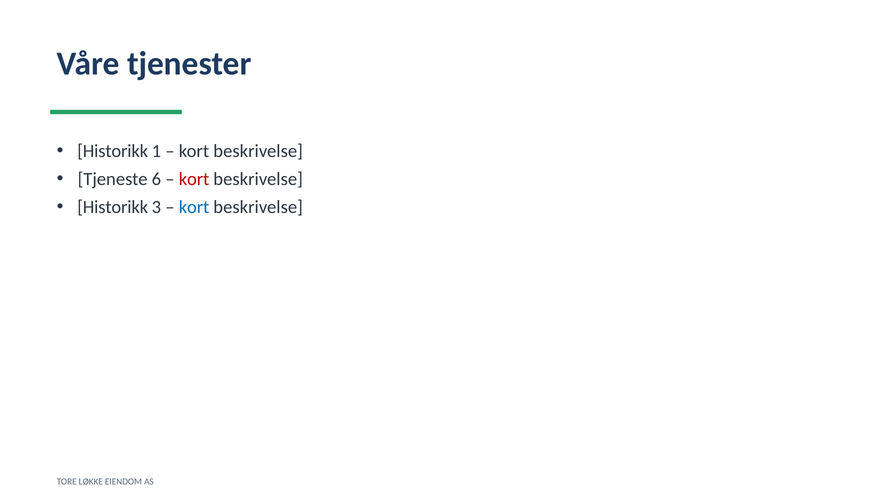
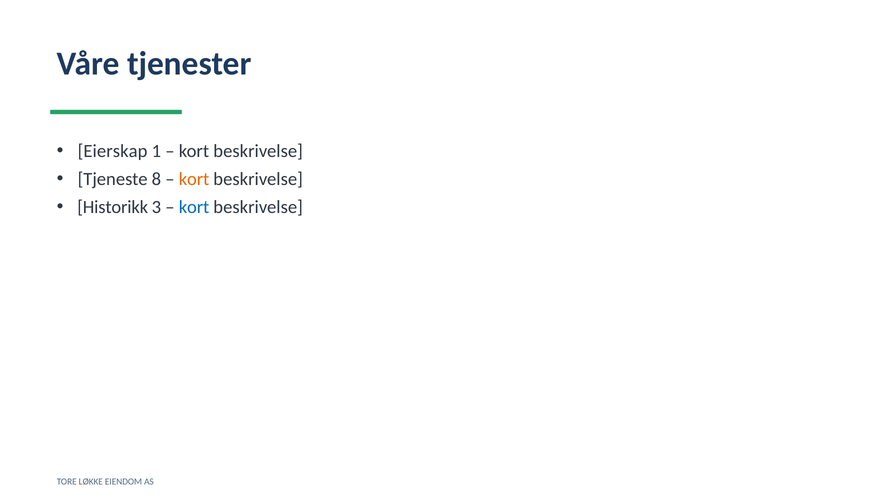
Historikk: Historikk -> Eierskap (113, 151)
6: 6 -> 8 (156, 179)
kort colour: red -> orange (194, 179)
